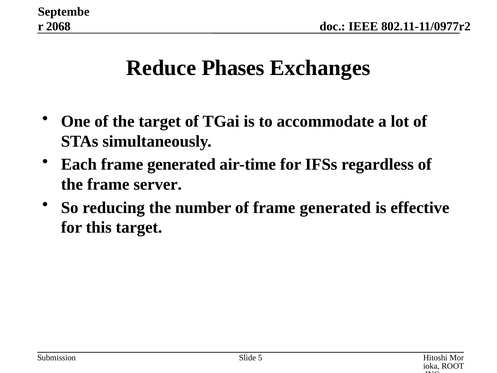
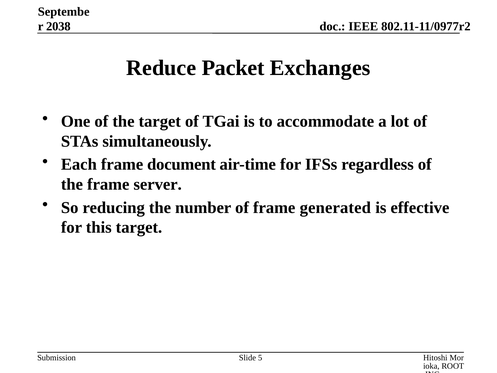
2068: 2068 -> 2038 (58, 27)
Phases: Phases -> Packet (233, 68)
Each frame generated: generated -> document (181, 164)
